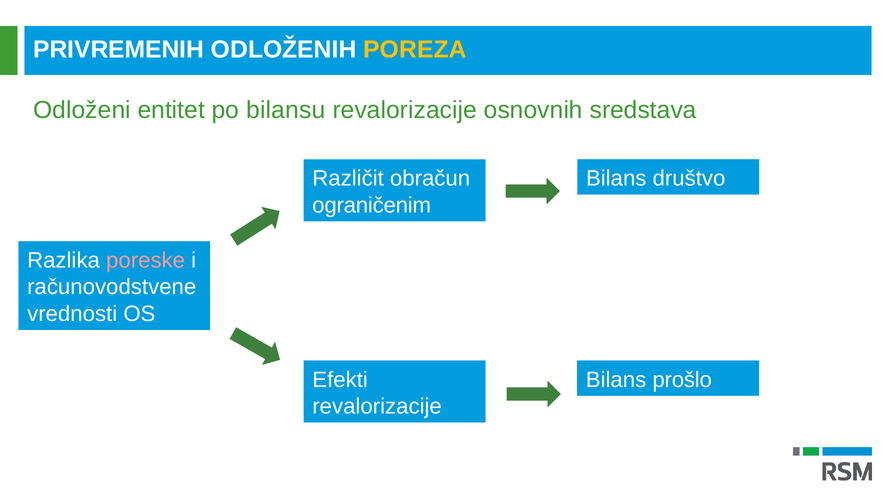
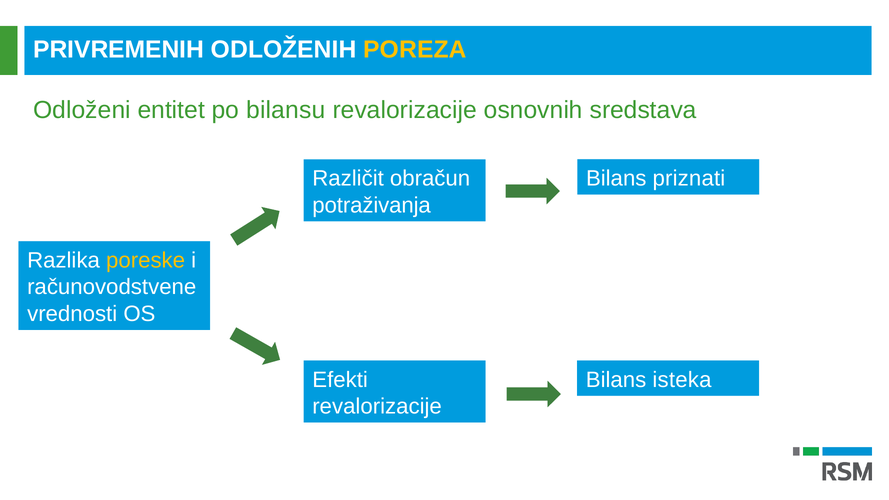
društvo: društvo -> priznati (689, 178)
ograničenim: ograničenim -> potraživanja (372, 205)
poreske colour: pink -> yellow (146, 261)
prošlo: prošlo -> isteka (682, 380)
